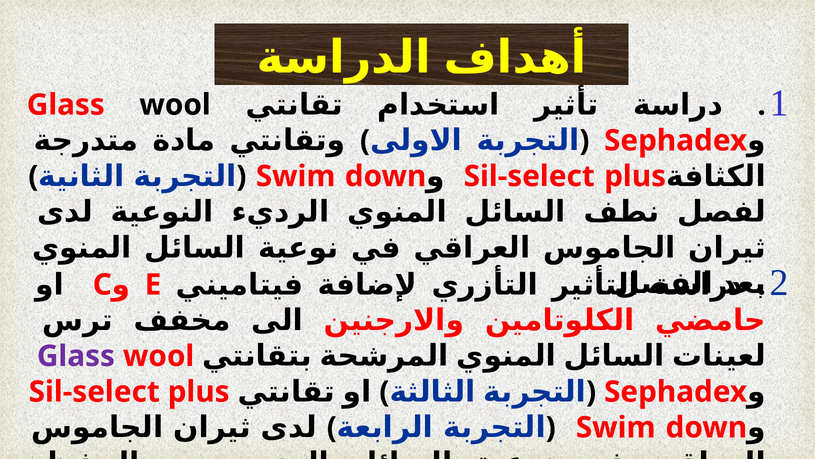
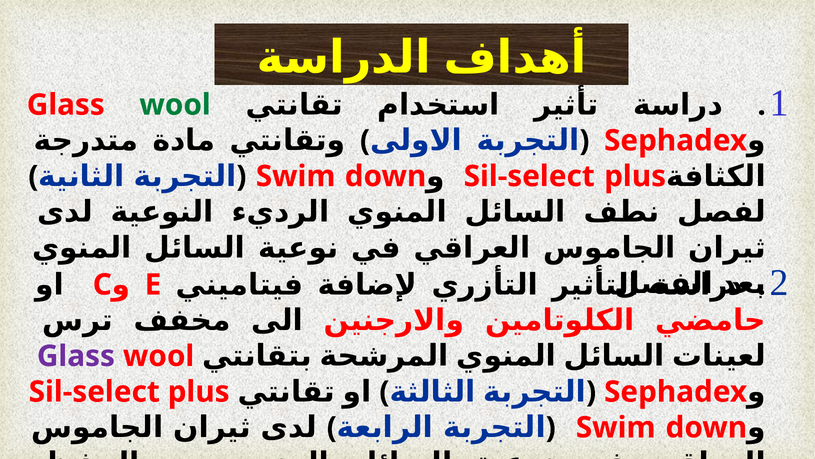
wool colour: black -> green (175, 105)
